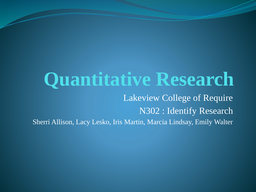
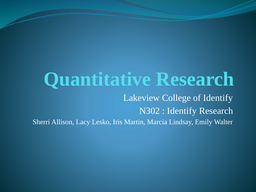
of Require: Require -> Identify (218, 98)
